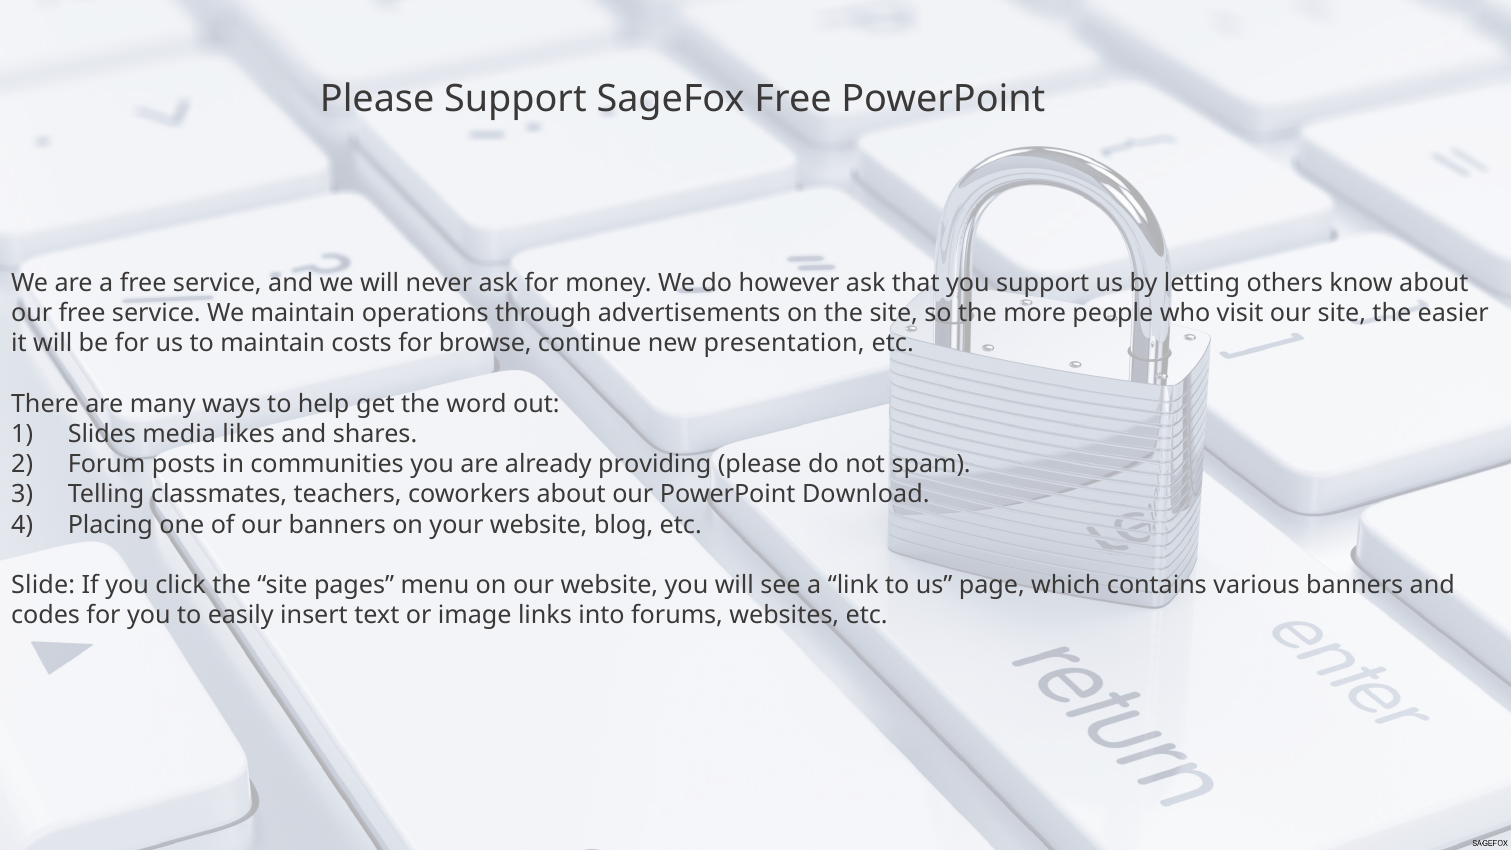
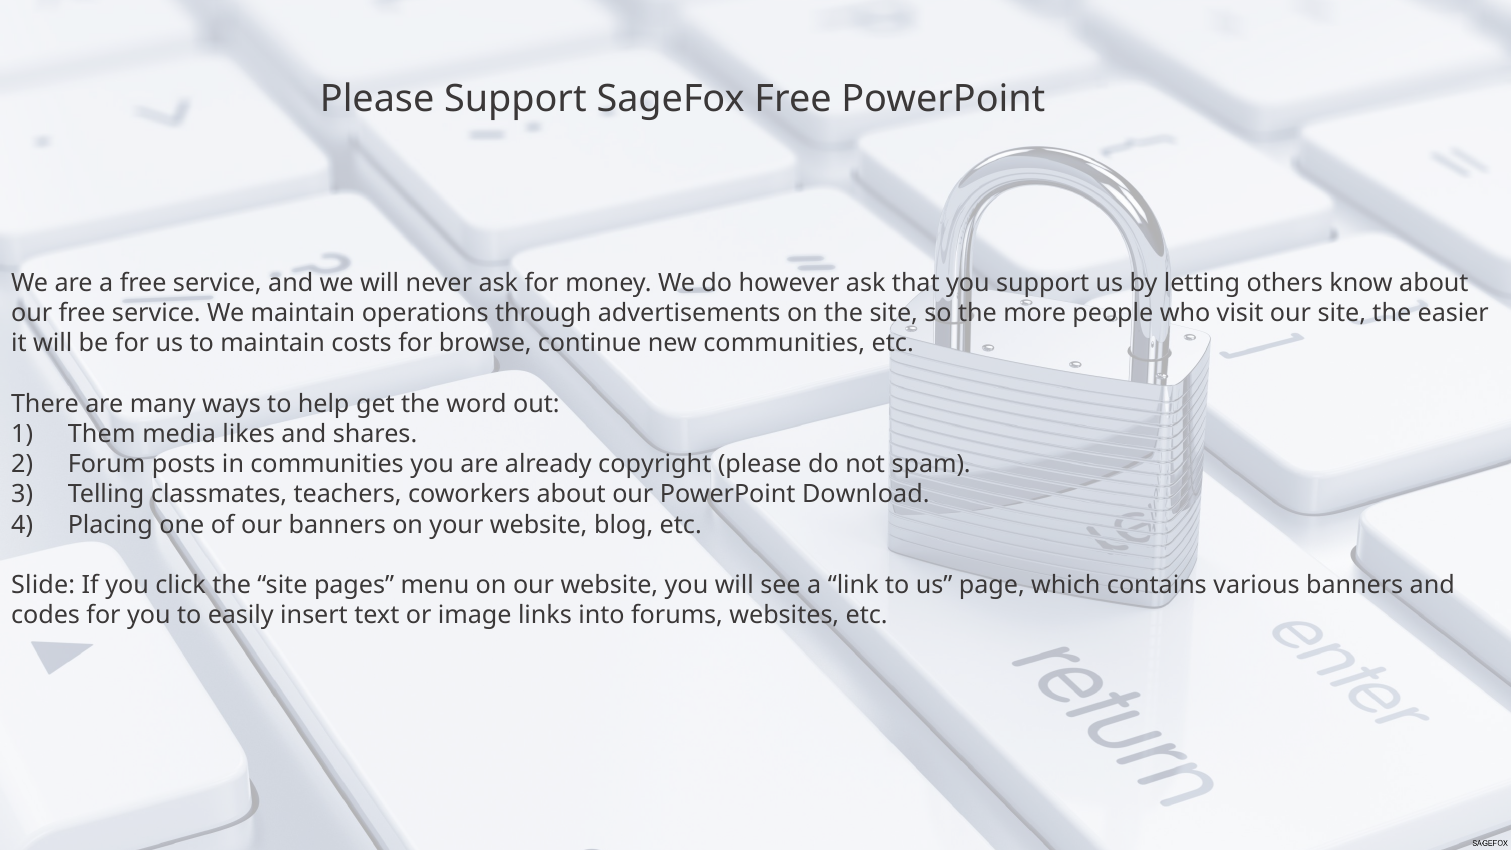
new presentation: presentation -> communities (784, 344)
Slides: Slides -> Them (102, 434)
providing: providing -> copyright (655, 464)
